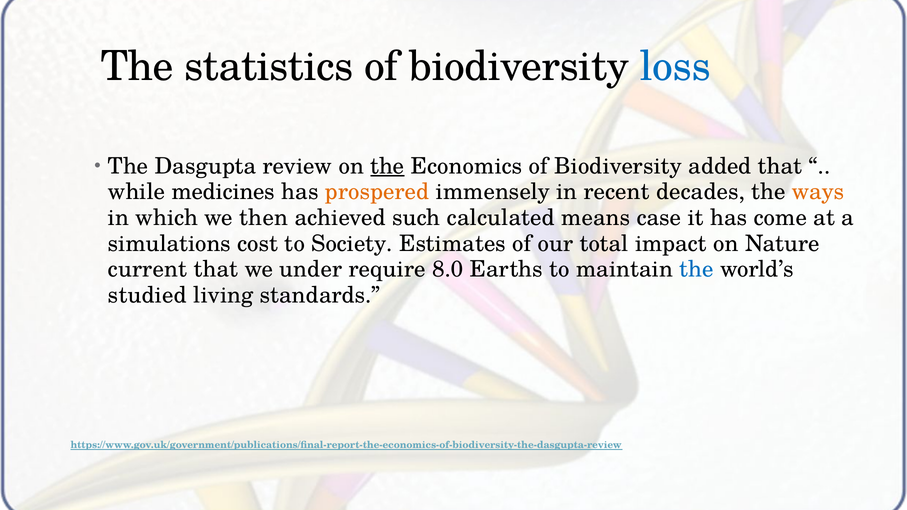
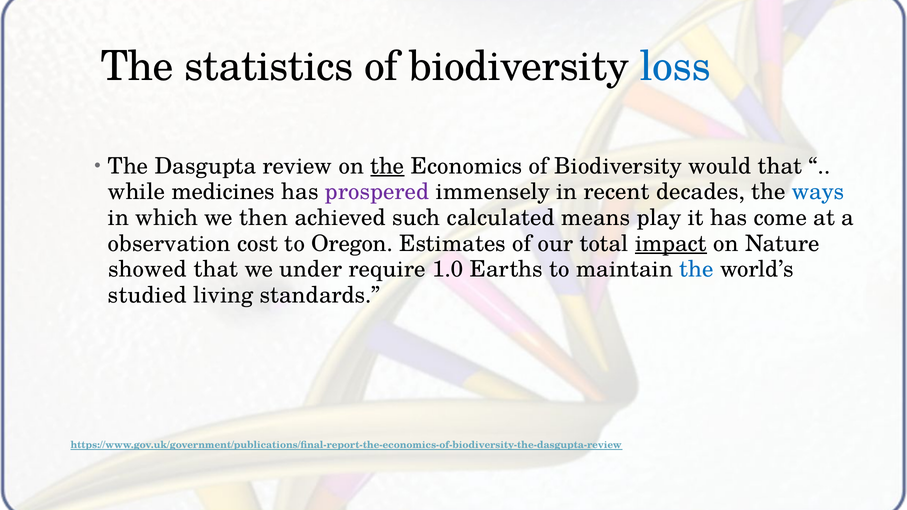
added: added -> would (720, 166)
prospered colour: orange -> purple (377, 192)
ways colour: orange -> blue (818, 192)
case: case -> play (659, 218)
simulations: simulations -> observation (169, 244)
Society: Society -> Oregon (352, 244)
impact underline: none -> present (671, 244)
current: current -> showed (148, 269)
8.0: 8.0 -> 1.0 (448, 269)
